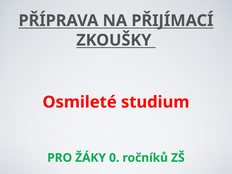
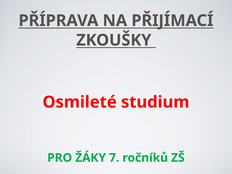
0: 0 -> 7 (114, 158)
